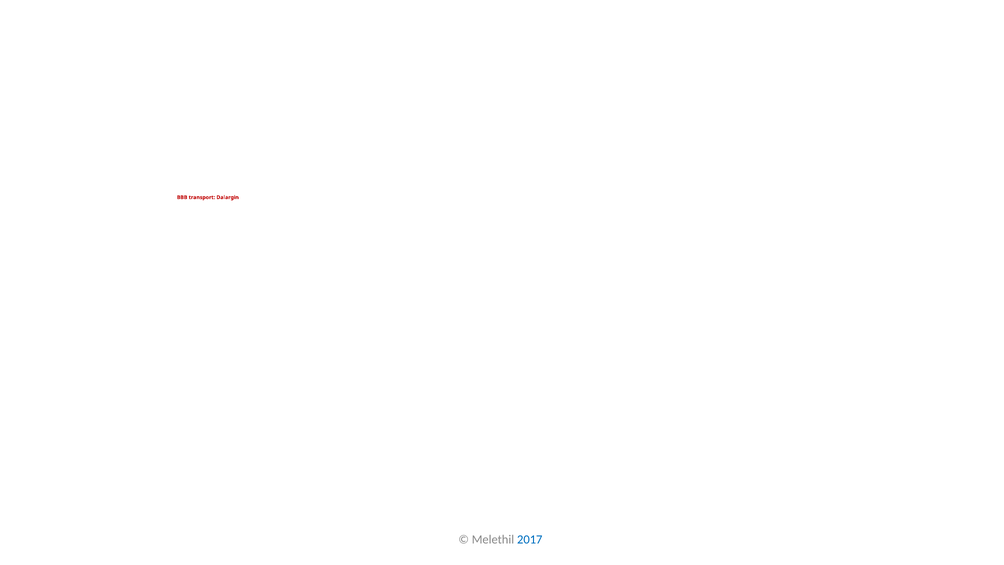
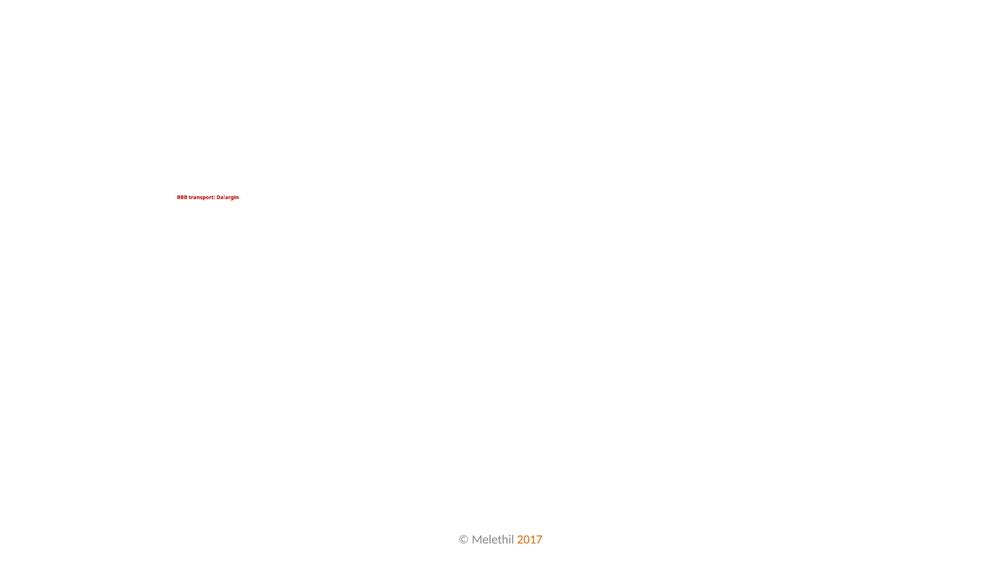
2017 colour: blue -> orange (530, 539)
